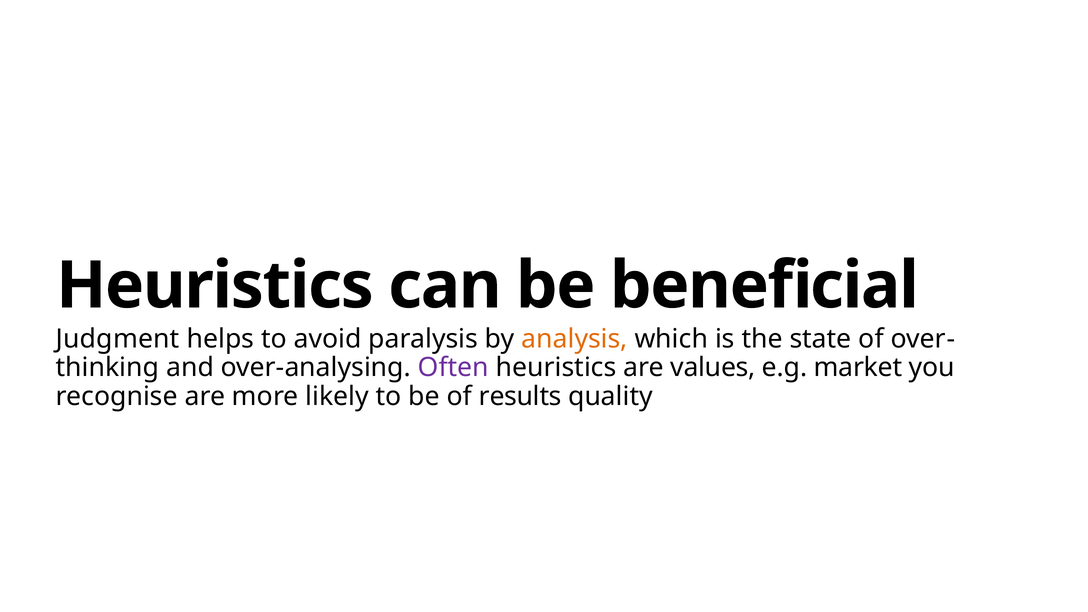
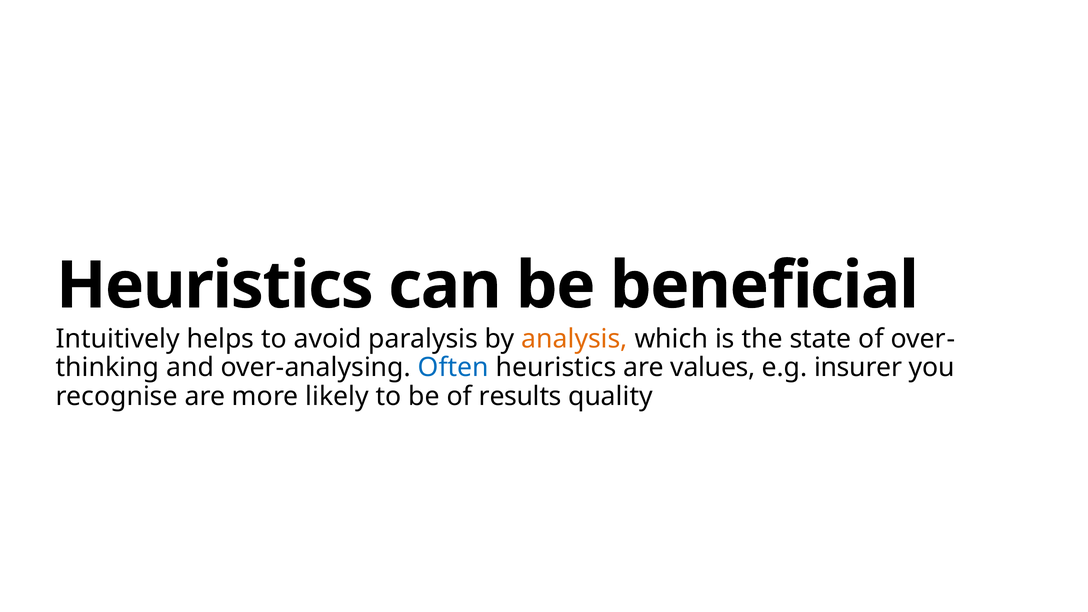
Judgment: Judgment -> Intuitively (118, 339)
Often colour: purple -> blue (453, 368)
market: market -> insurer (858, 368)
